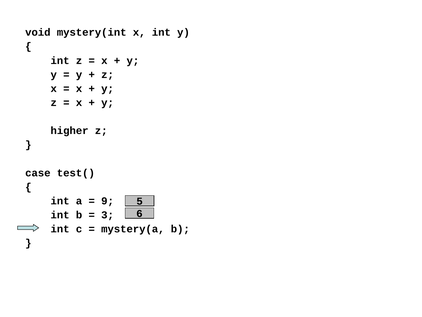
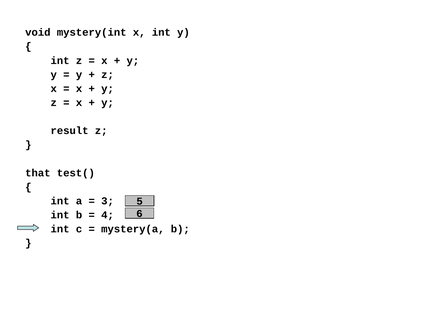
higher: higher -> result (70, 131)
case: case -> that (38, 173)
9: 9 -> 3 (108, 201)
3: 3 -> 4 (108, 215)
